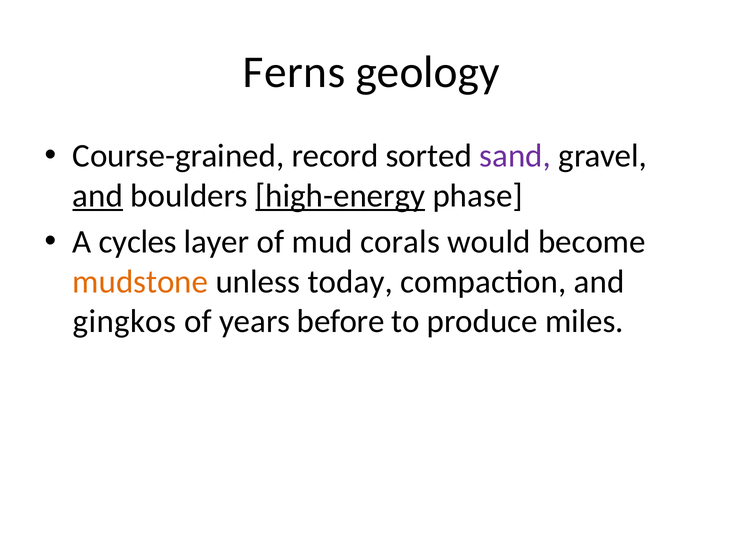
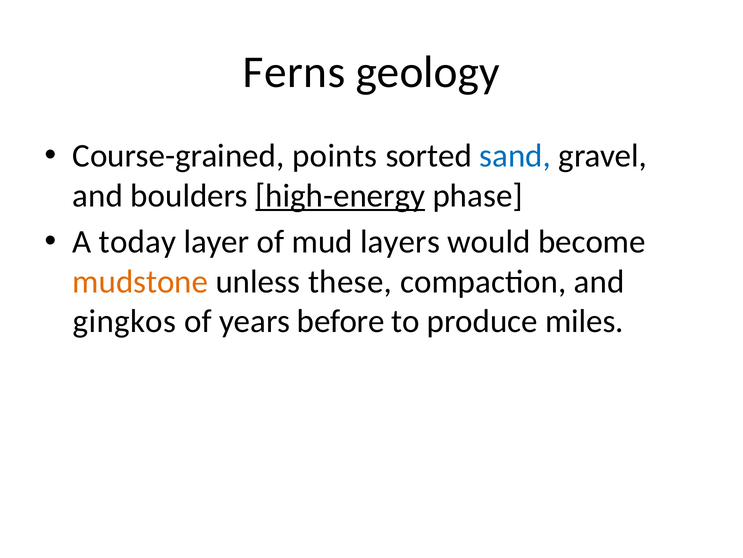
record: record -> points (335, 156)
sand colour: purple -> blue (515, 156)
and underline: present -> none (98, 196)
cycles: cycles -> today (138, 242)
corals: corals -> layers (400, 242)
today: today -> these (350, 281)
